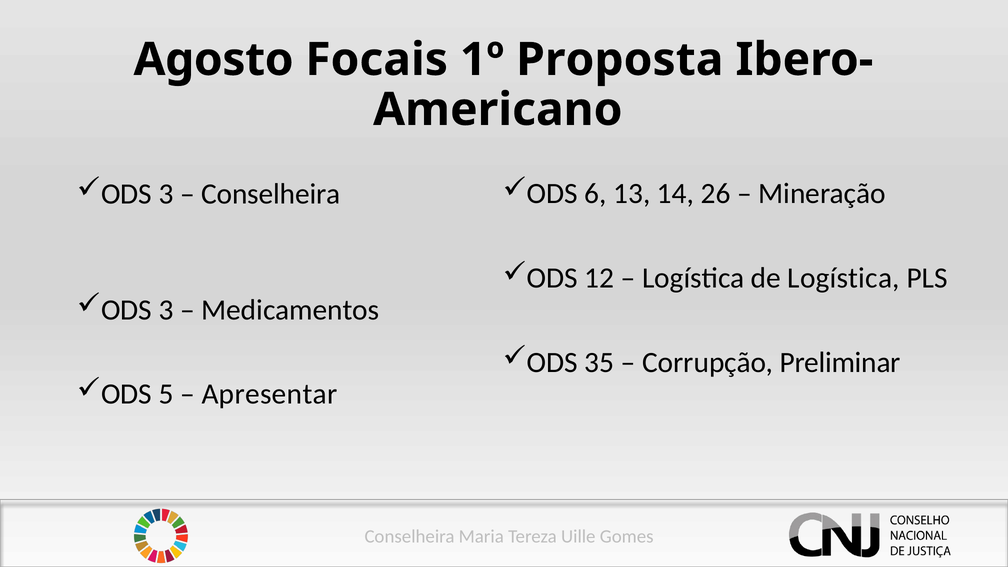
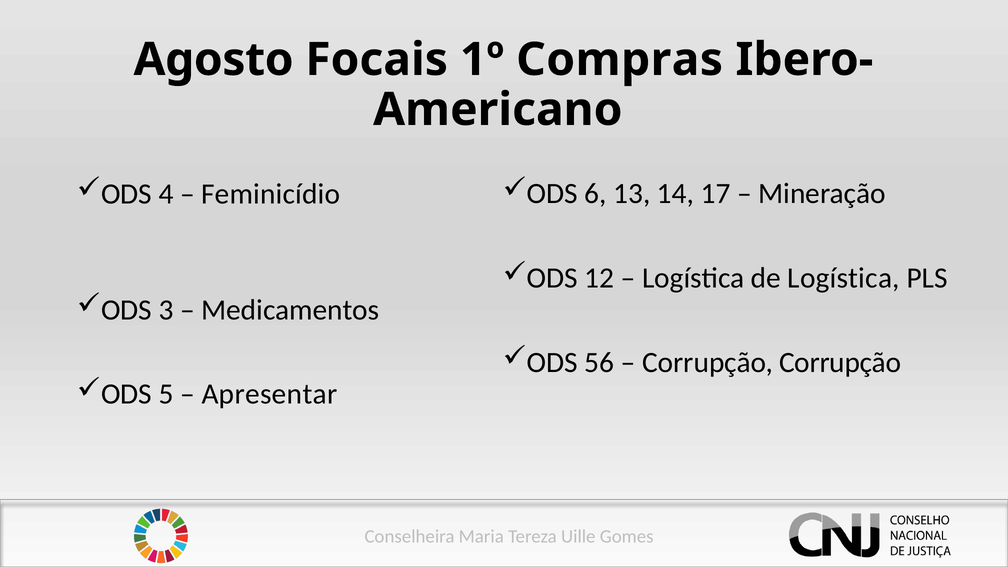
Proposta: Proposta -> Compras (620, 60)
3: 3 -> 4 (166, 194)
Conselheira: Conselheira -> Feminicídio (271, 194)
26: 26 -> 17 (716, 194)
35: 35 -> 56 (599, 363)
Corrupção Preliminar: Preliminar -> Corrupção (840, 363)
